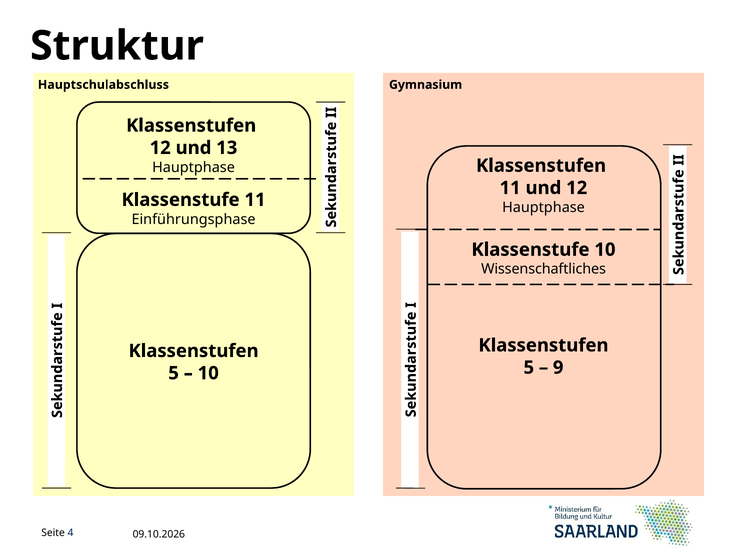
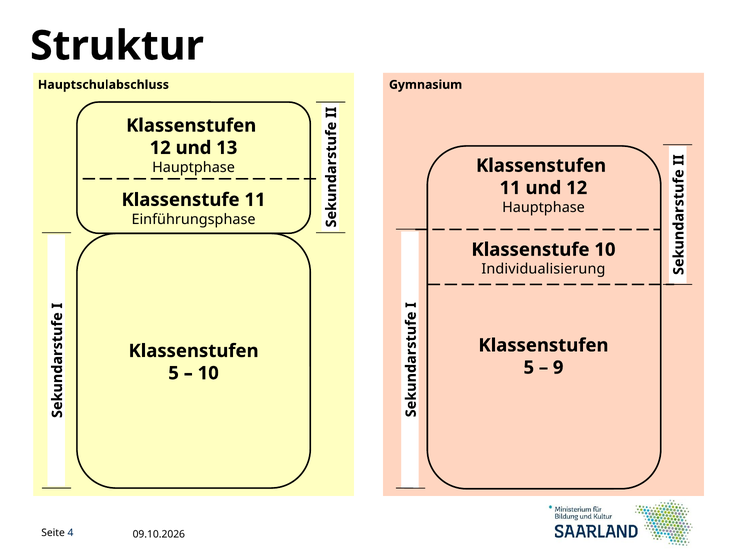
Wissenschaftliches: Wissenschaftliches -> Individualisierung (543, 269)
